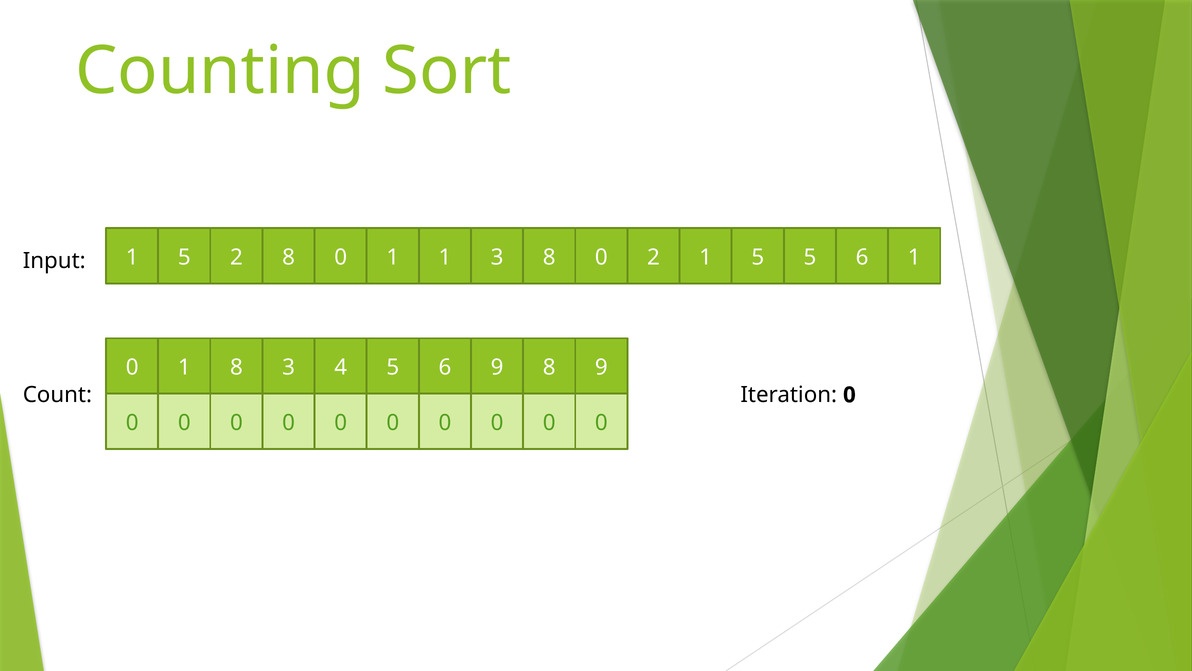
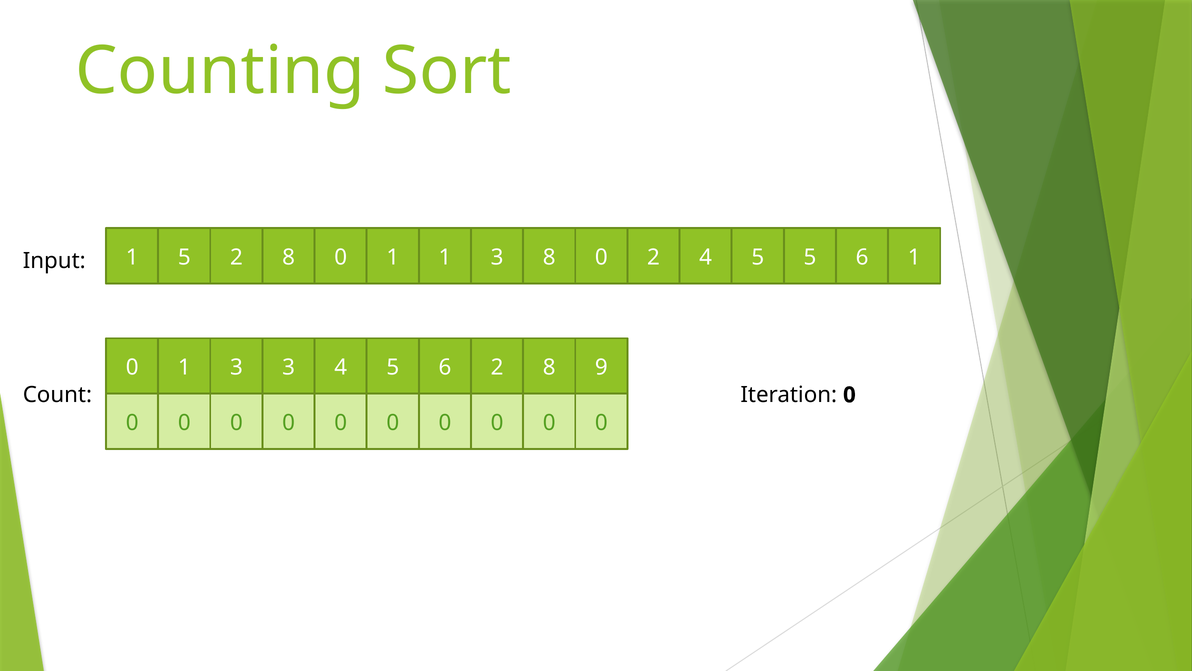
2 1: 1 -> 4 (706, 257)
0 1 8: 8 -> 3 (236, 367)
6 9: 9 -> 2 (497, 367)
